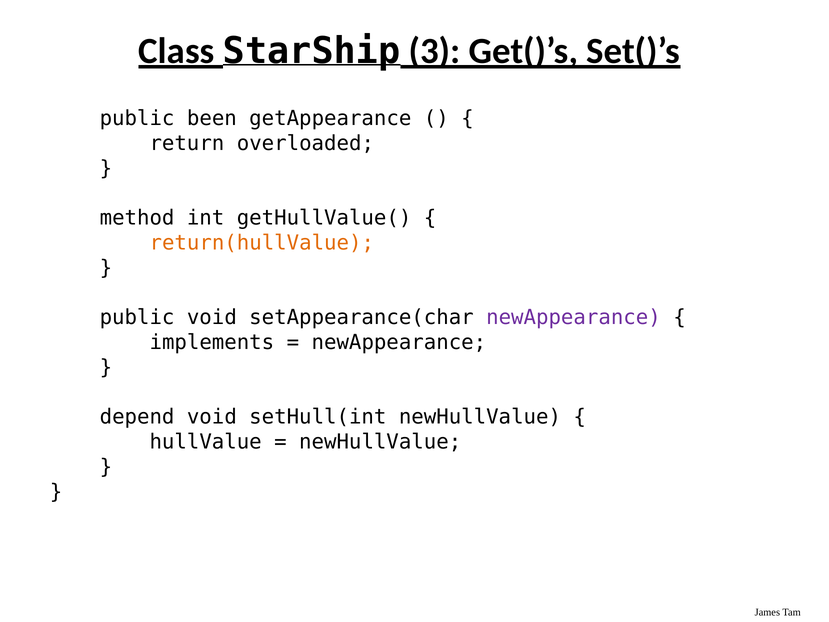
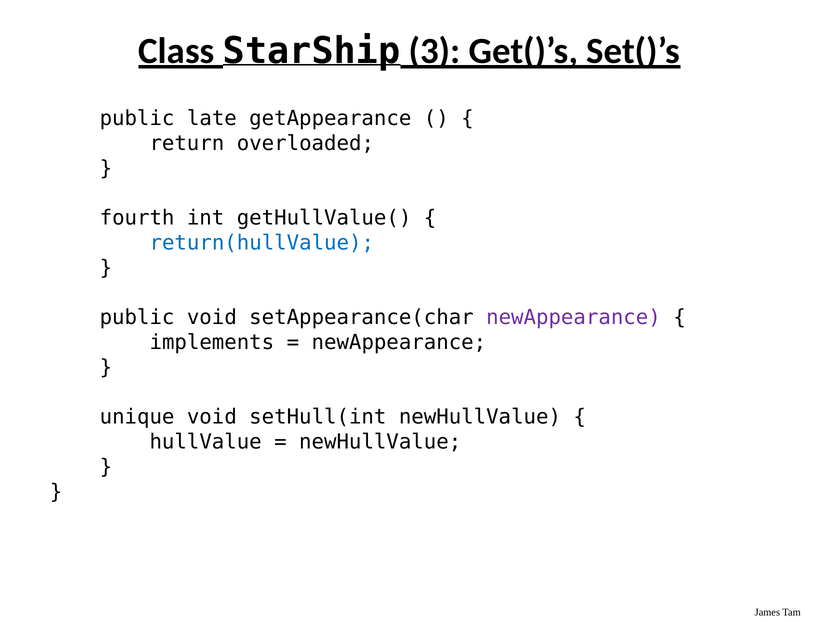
been: been -> late (212, 119)
method: method -> fourth (137, 218)
return(hullValue colour: orange -> blue (262, 243)
depend: depend -> unique (137, 417)
